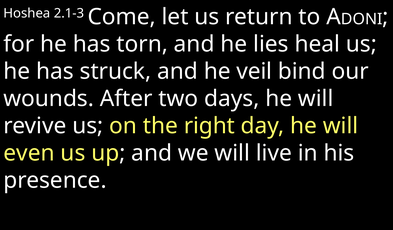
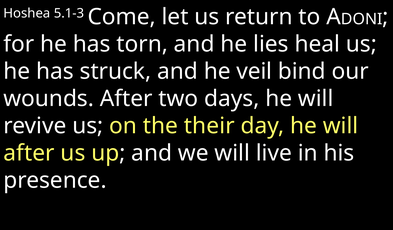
2.1-3: 2.1-3 -> 5.1-3 (69, 13)
right: right -> their (209, 126)
even: even -> after (29, 153)
